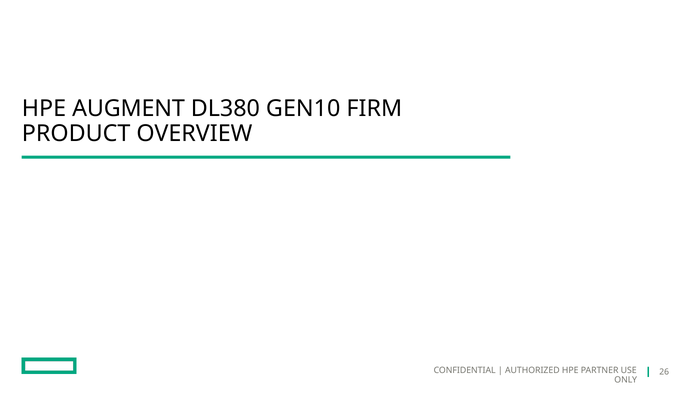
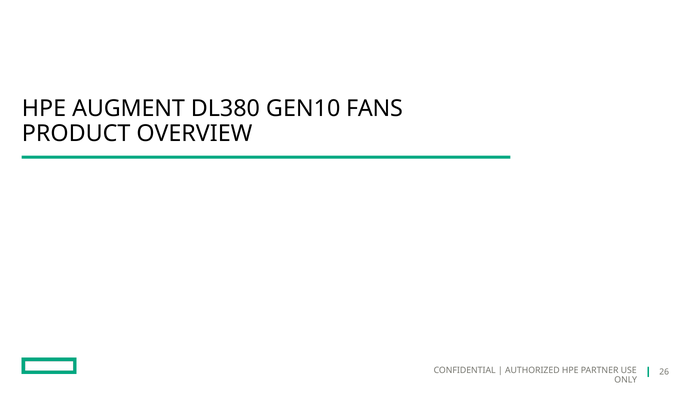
FIRM: FIRM -> FANS (374, 108)
